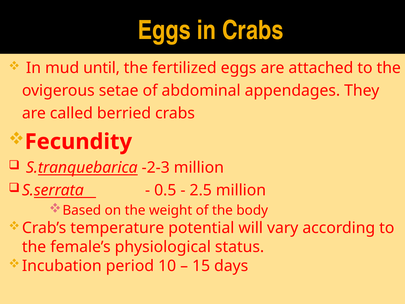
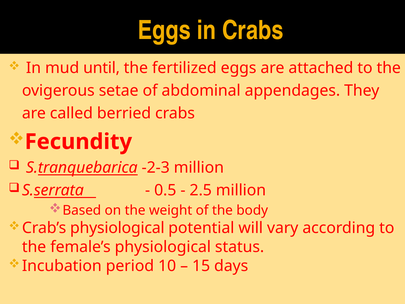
Crab’s temperature: temperature -> physiological (117, 228)
